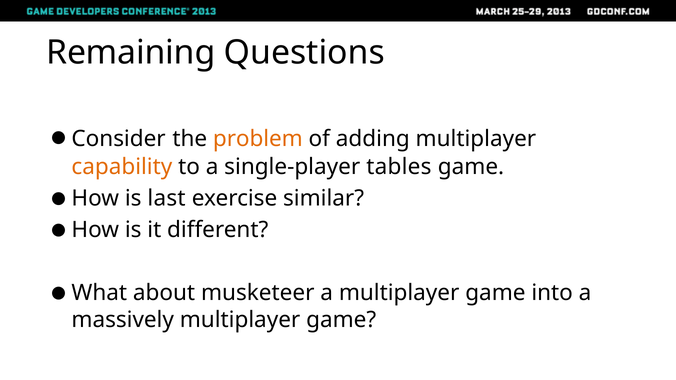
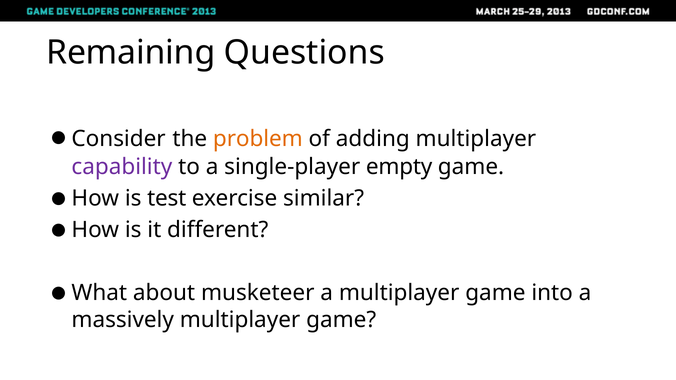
capability colour: orange -> purple (122, 167)
tables: tables -> empty (399, 167)
last: last -> test (167, 198)
